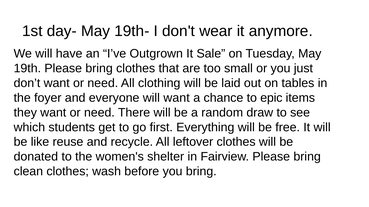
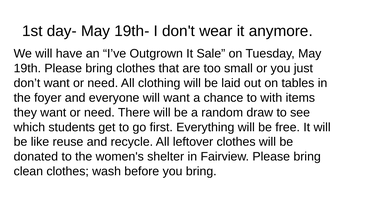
epic: epic -> with (271, 98)
